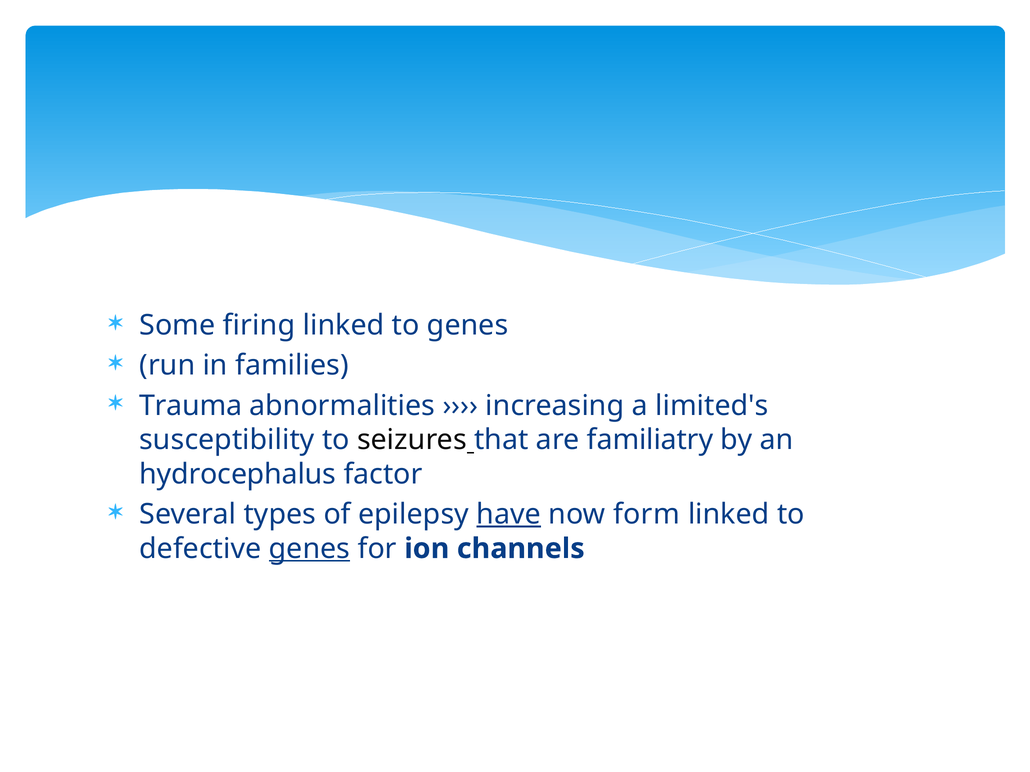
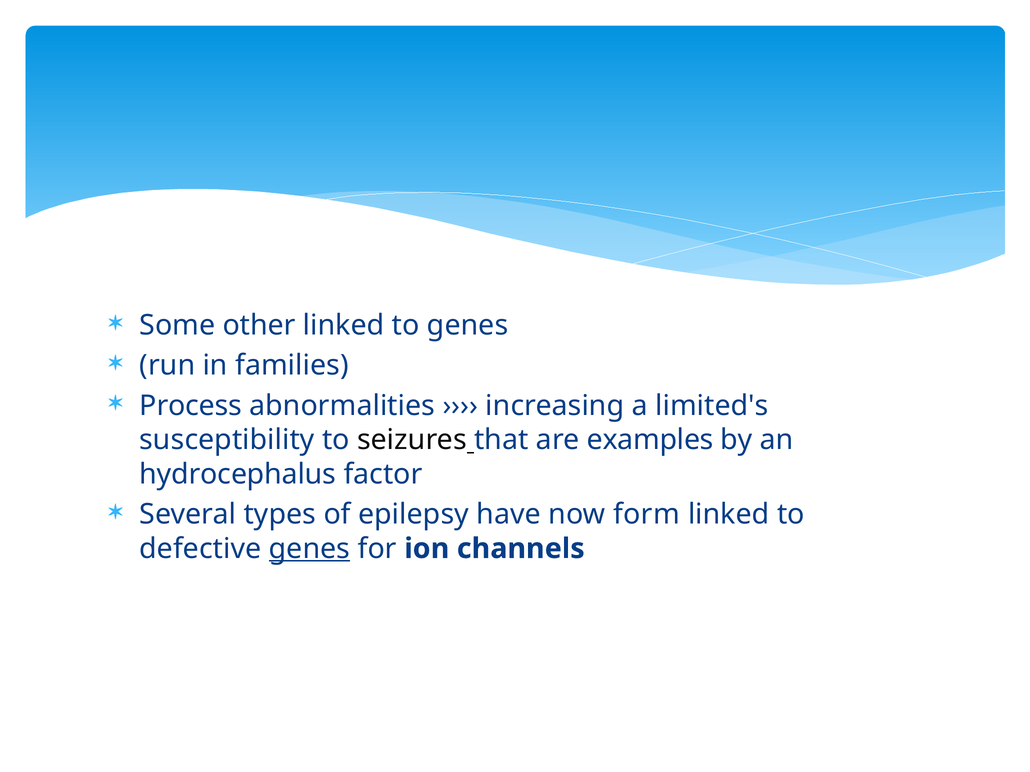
firing: firing -> other (259, 326)
Trauma: Trauma -> Process (191, 406)
familiatry: familiatry -> examples (650, 440)
have underline: present -> none (509, 515)
